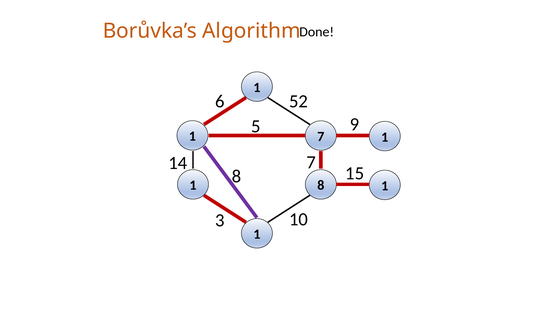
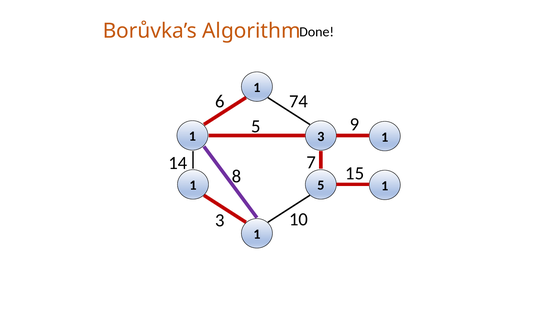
52: 52 -> 74 (299, 101)
1 7: 7 -> 3 (321, 136)
1 8: 8 -> 5 (321, 185)
